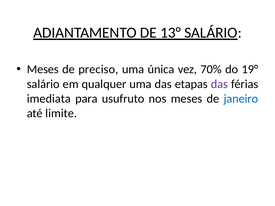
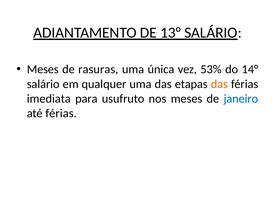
preciso: preciso -> rasuras (98, 69)
70%: 70% -> 53% (211, 69)
19°: 19° -> 14° (250, 69)
das colour: purple -> orange (219, 84)
até limite: limite -> férias (61, 113)
